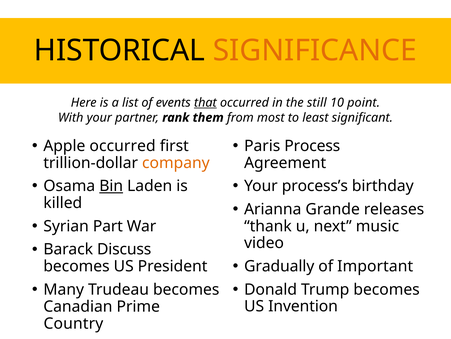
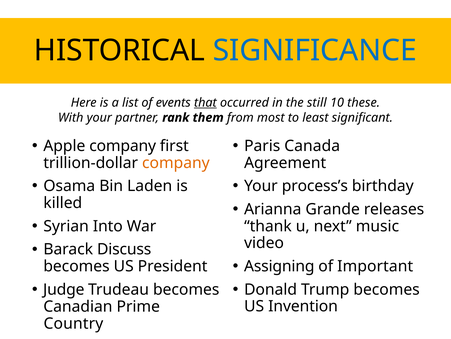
SIGNIFICANCE colour: orange -> blue (315, 51)
point: point -> these (364, 102)
Apple occurred: occurred -> company (123, 146)
Process: Process -> Canada (312, 146)
Bin underline: present -> none (111, 186)
Part: Part -> Into (108, 226)
Gradually: Gradually -> Assigning (279, 266)
Many: Many -> Judge (64, 289)
